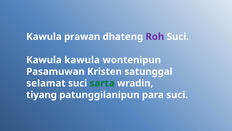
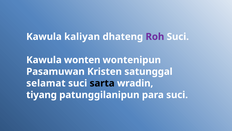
prawan: prawan -> kaliyan (82, 37)
Kawula kawula: kawula -> wonten (82, 60)
sarta colour: green -> black (102, 83)
